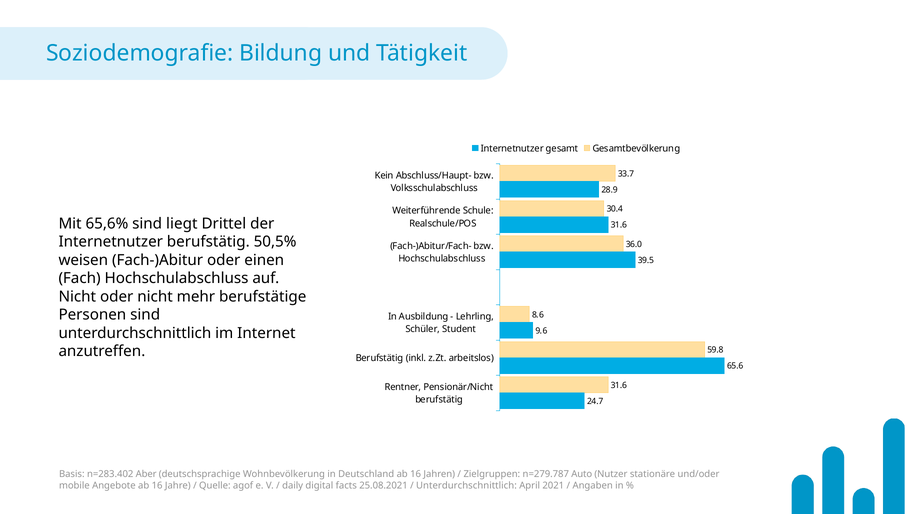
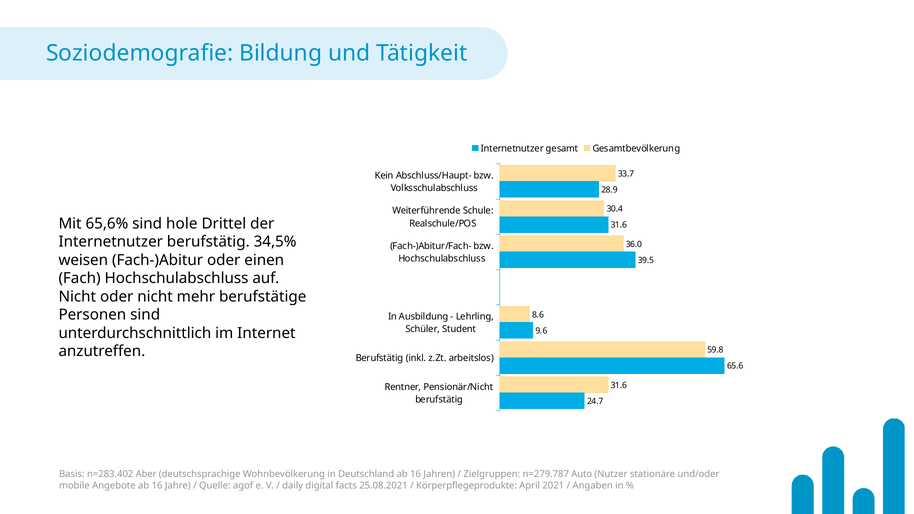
liegt: liegt -> hole (182, 224)
50,5%: 50,5% -> 34,5% (275, 242)
Unterdurchschnittlich: Unterdurchschnittlich -> Körperpflegeprodukte (467, 486)
